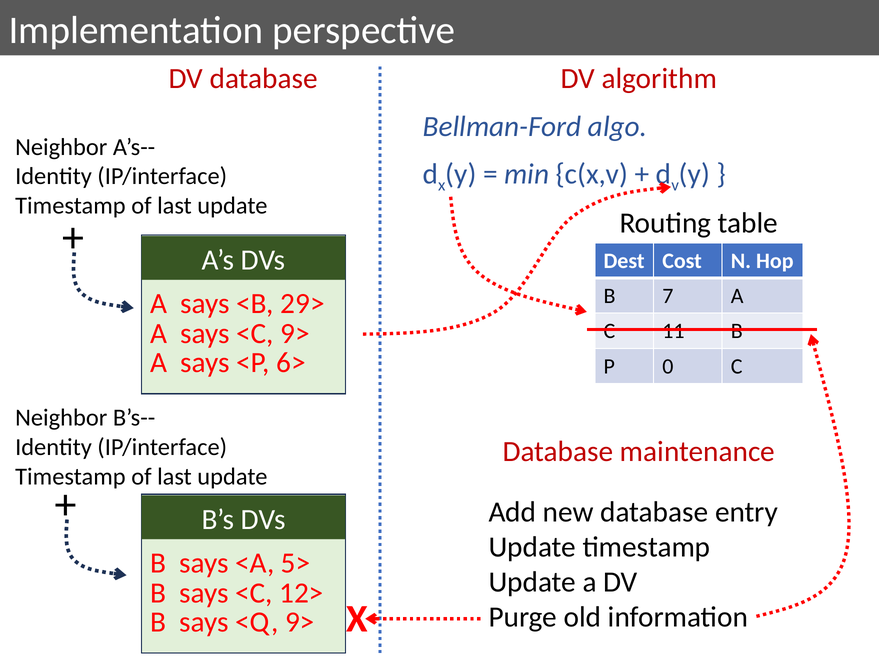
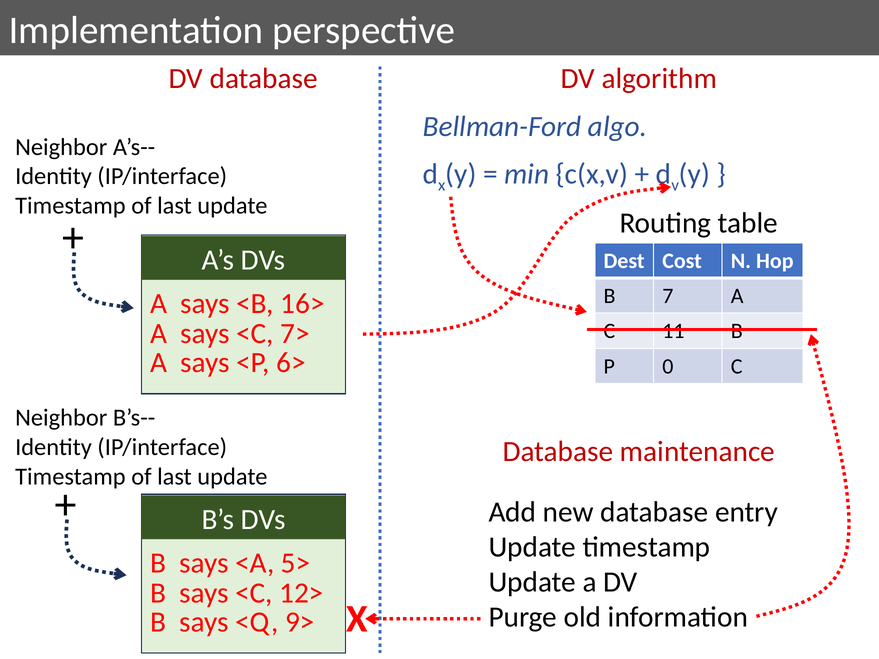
29>: 29> -> 16> (302, 304)
<C 9>: 9> -> 7> (295, 334)
